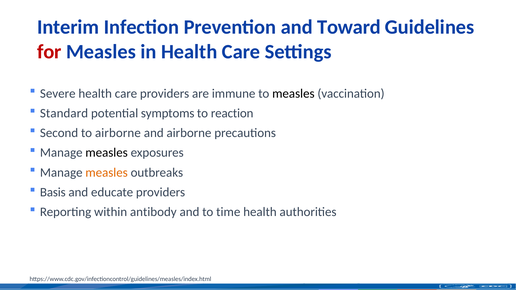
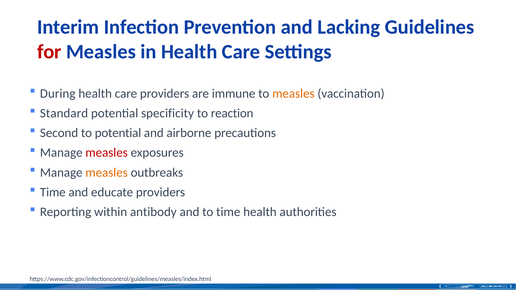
Toward: Toward -> Lacking (349, 27)
Severe: Severe -> During (58, 94)
measles colour: black -> orange (293, 94)
symptoms: symptoms -> specificity (168, 113)
to airborne: airborne -> potential (118, 133)
measles colour: black -> red (107, 153)
Basis: Basis -> Time (53, 192)
